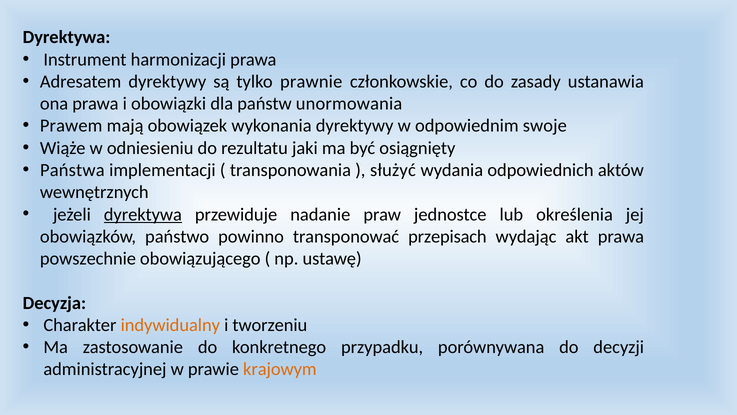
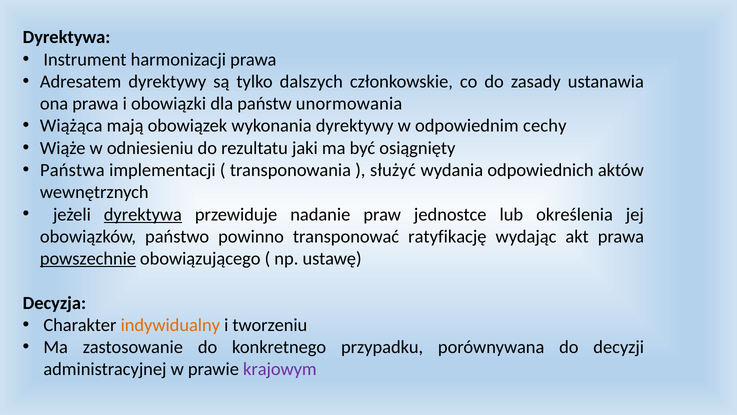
prawnie: prawnie -> dalszych (311, 82)
Prawem: Prawem -> Wiążąca (71, 126)
swoje: swoje -> cechy (545, 126)
przepisach: przepisach -> ratyfikację (447, 236)
powszechnie underline: none -> present (88, 258)
krajowym colour: orange -> purple (280, 369)
